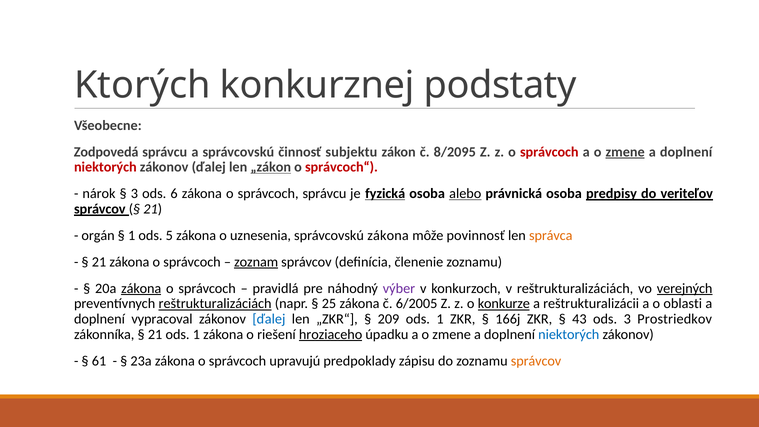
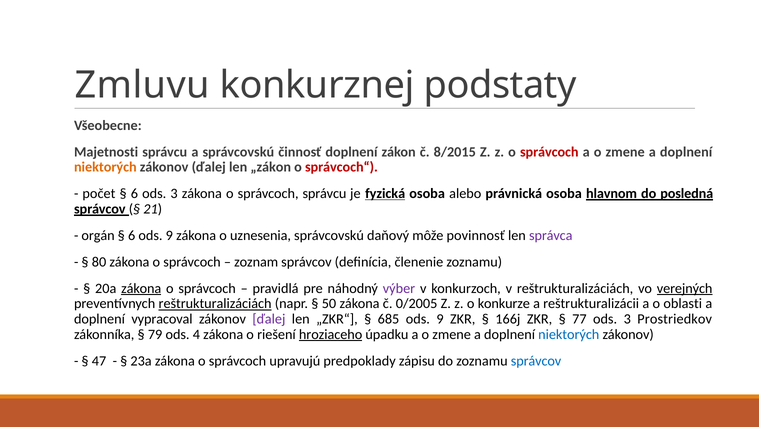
Ktorých: Ktorých -> Zmluvu (142, 85)
Zodpovedá: Zodpovedá -> Majetnosti (106, 152)
činnosť subjektu: subjektu -> doplnení (351, 152)
8/2095: 8/2095 -> 8/2015 (455, 152)
zmene underline: present -> none (625, 152)
niektorých colour: red -> orange (105, 167)
„zákon underline: present -> none (271, 167)
nárok: nárok -> počet (99, 194)
3: 3 -> 6 (134, 194)
6: 6 -> 3 (174, 194)
alebo underline: present -> none (465, 194)
predpisy: predpisy -> hlavnom (612, 194)
veriteľov: veriteľov -> posledná (687, 194)
1: 1 -> 6 (132, 235)
5: 5 -> 9 (169, 235)
správcovskú zákona: zákona -> daňový (388, 235)
správca colour: orange -> purple (551, 235)
21: 21 -> 80 (99, 262)
zoznam underline: present -> none (256, 262)
25: 25 -> 50 (329, 304)
6/2005: 6/2005 -> 0/2005 (417, 304)
konkurze underline: present -> none (504, 304)
ďalej colour: blue -> purple (269, 319)
209: 209 -> 685 (389, 319)
1: 1 -> 9 (440, 319)
43: 43 -> 77 (579, 319)
21: 21 -> 79 (155, 334)
1: 1 -> 4 (196, 334)
61: 61 -> 47 (99, 361)
správcov colour: orange -> blue (536, 361)
